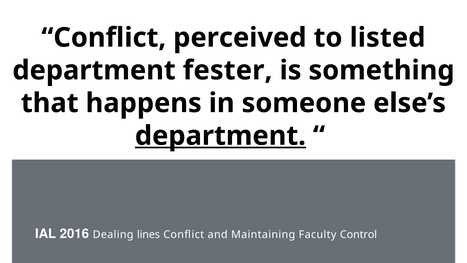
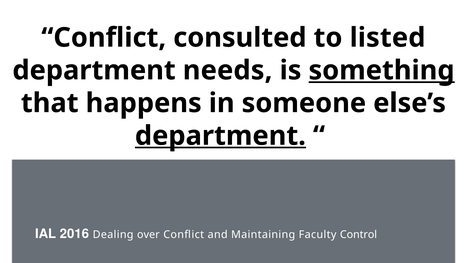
perceived: perceived -> consulted (240, 38)
fester: fester -> needs (228, 70)
something underline: none -> present (382, 70)
lines: lines -> over (148, 234)
